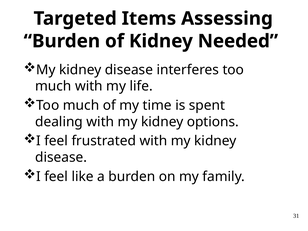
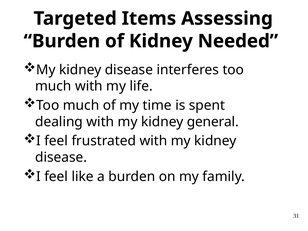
options: options -> general (213, 122)
